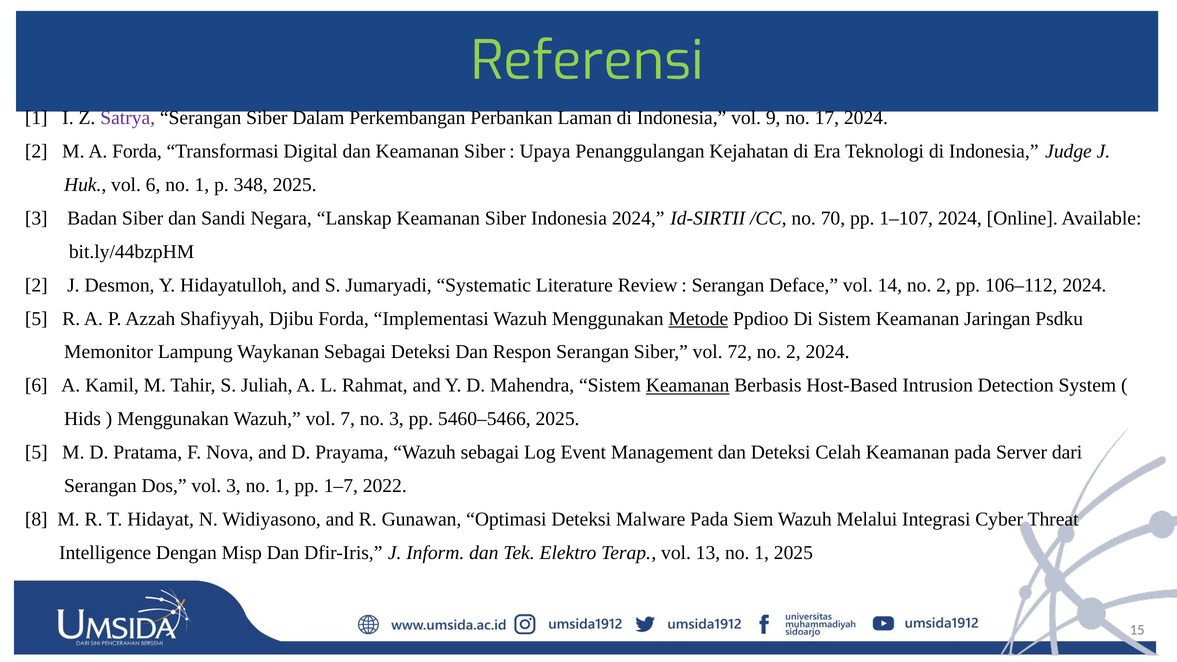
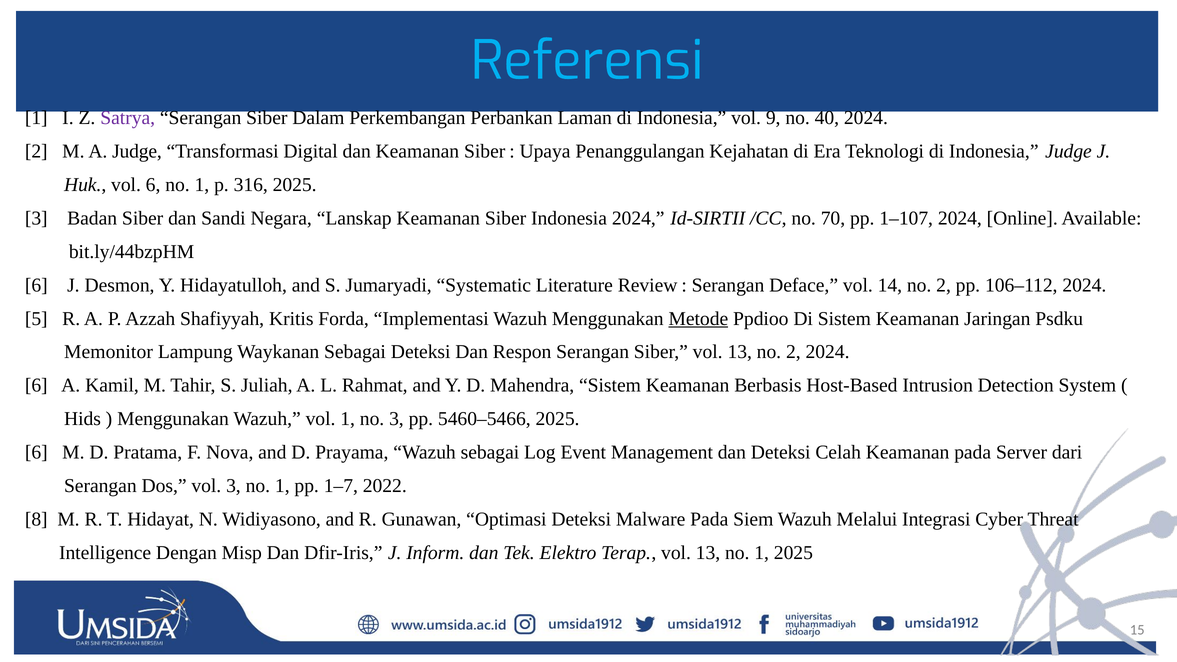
Referensi colour: light green -> light blue (587, 61)
17: 17 -> 40 (827, 118)
A Forda: Forda -> Judge (137, 151)
348: 348 -> 316 (251, 185)
2: 2 -> 6 (36, 285)
Djibu: Djibu -> Kritis (291, 319)
Siber vol 72: 72 -> 13 (740, 352)
Keamanan underline: present -> none (688, 385)
vol 7: 7 -> 1 (348, 419)
5: 5 -> 6 (36, 452)
